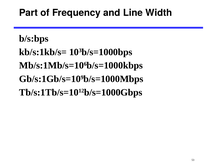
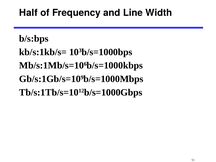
Part: Part -> Half (28, 13)
